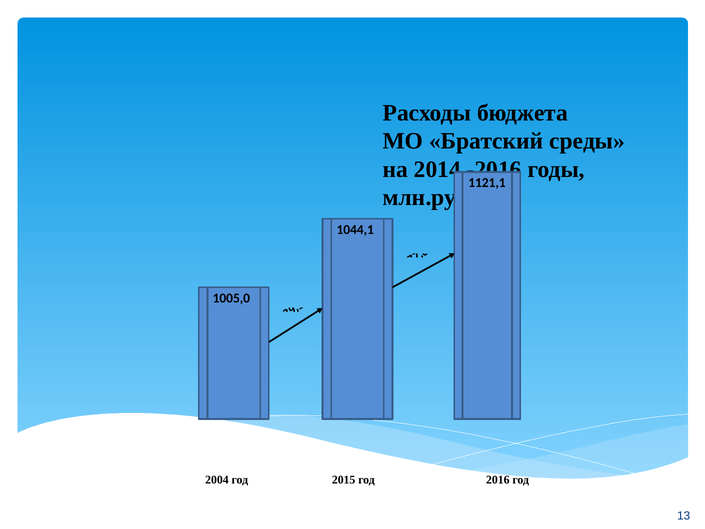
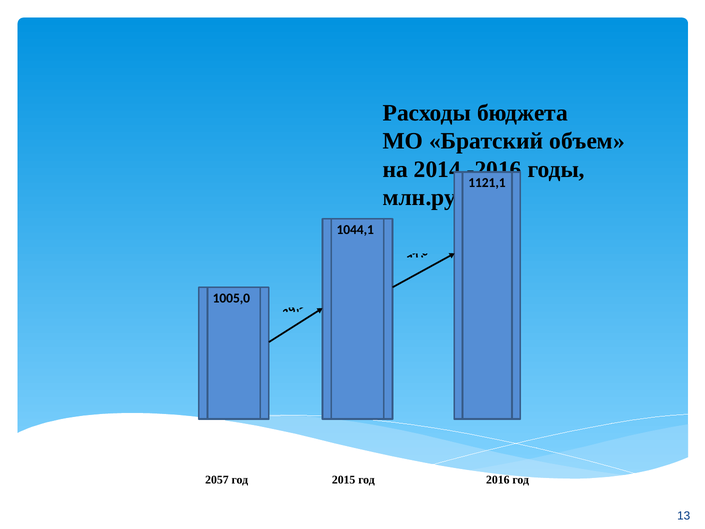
среды: среды -> объем (587, 141)
2004: 2004 -> 2057 (217, 479)
